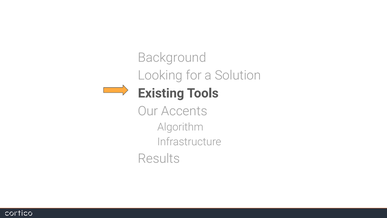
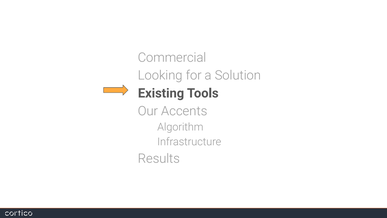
Background: Background -> Commercial (172, 57)
